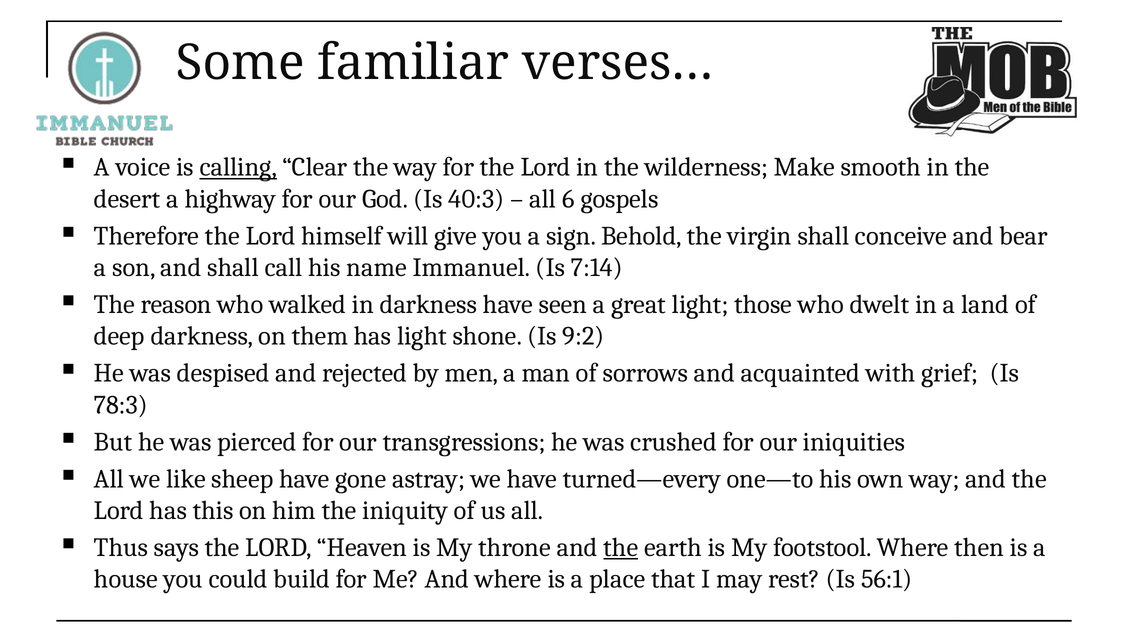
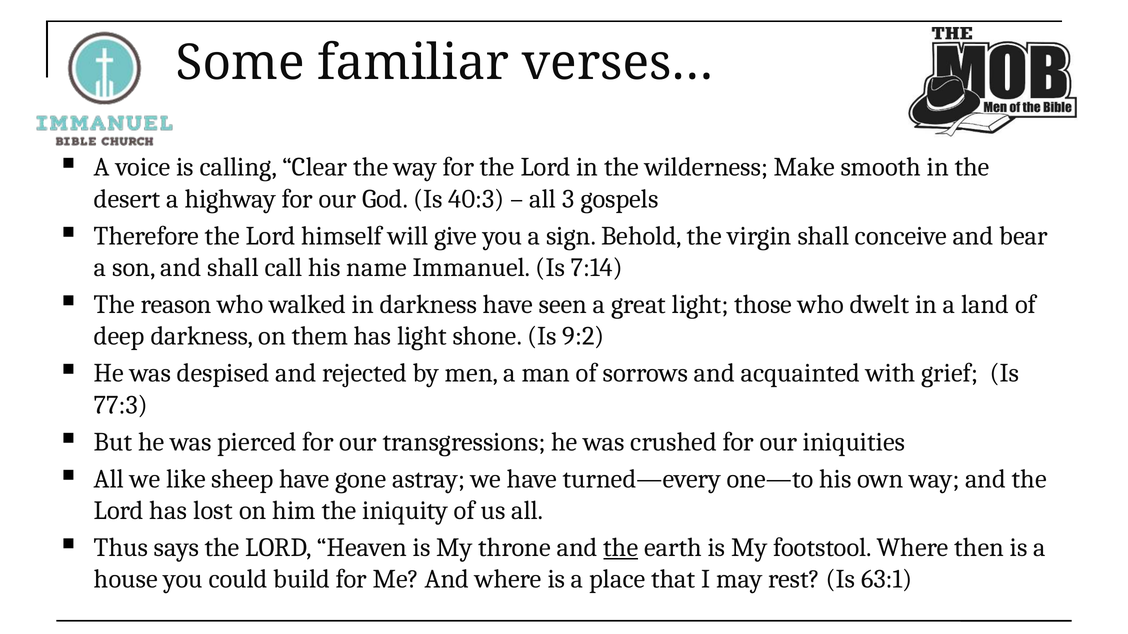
calling underline: present -> none (238, 167)
6: 6 -> 3 (568, 199)
78:3: 78:3 -> 77:3 (121, 405)
this: this -> lost (213, 511)
56:1: 56:1 -> 63:1 (887, 580)
